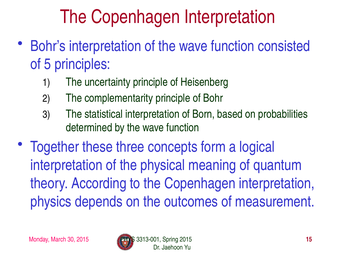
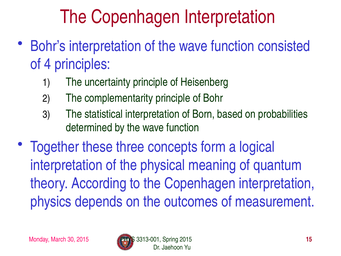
5: 5 -> 4 (48, 64)
